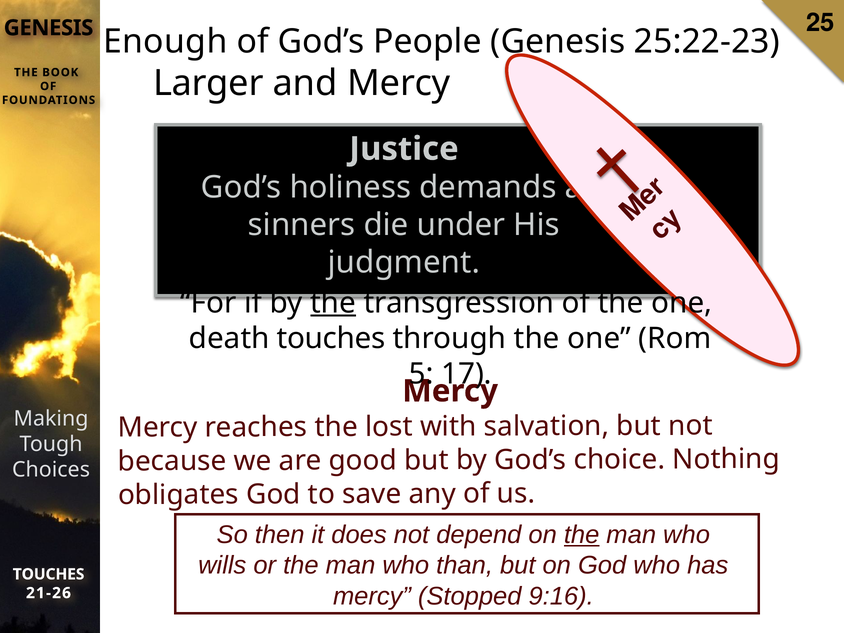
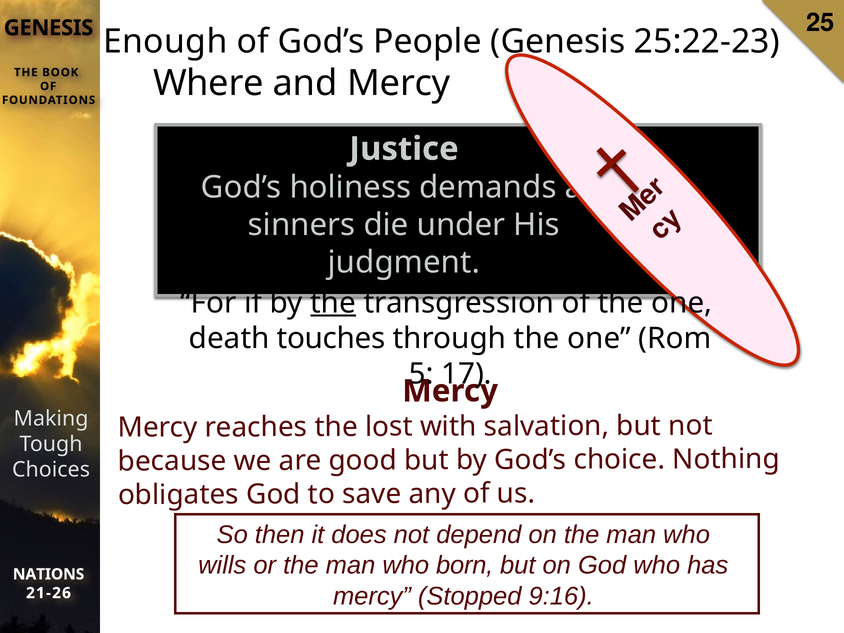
Larger: Larger -> Where (208, 83)
the underline: present -> none (582, 535)
than: than -> born (465, 566)
TOUCHES: TOUCHES -> NATIONS (49, 574)
